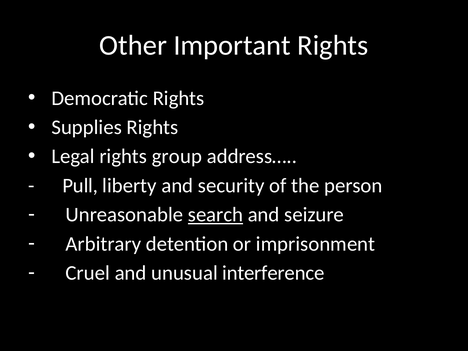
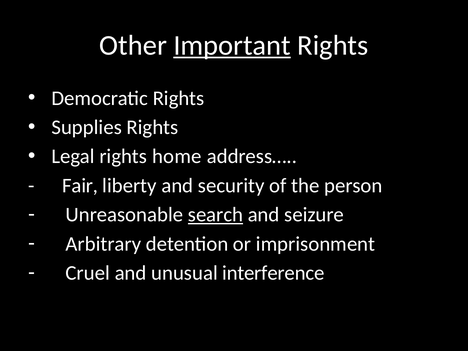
Important underline: none -> present (232, 45)
group: group -> home (177, 156)
Pull: Pull -> Fair (80, 186)
